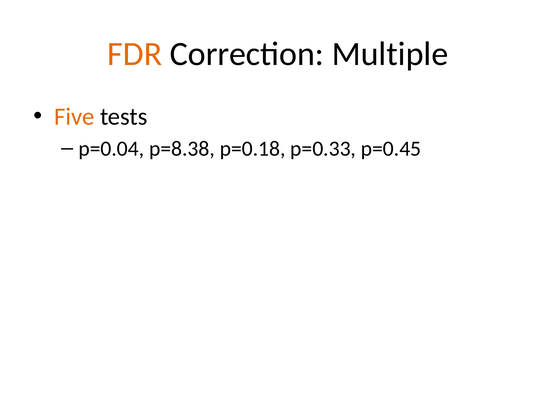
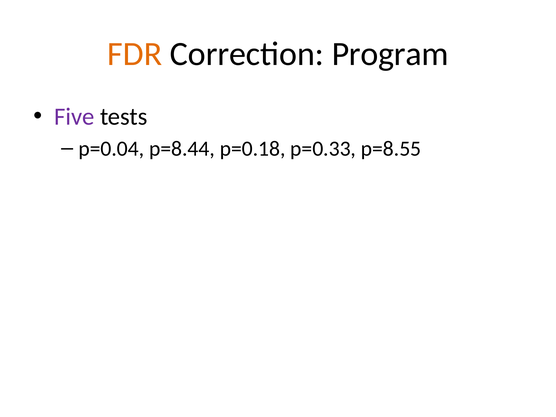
Multiple: Multiple -> Program (390, 54)
Five colour: orange -> purple (74, 117)
p=8.38: p=8.38 -> p=8.44 (182, 149)
p=0.45: p=0.45 -> p=8.55 (391, 149)
